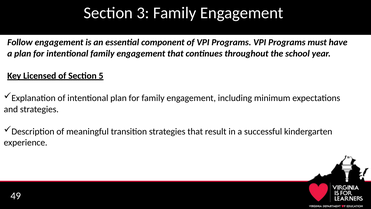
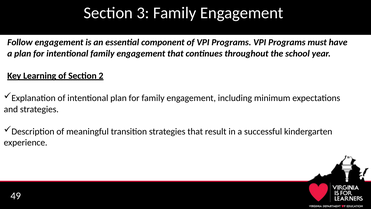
Licensed: Licensed -> Learning (40, 76)
5: 5 -> 2 (101, 76)
